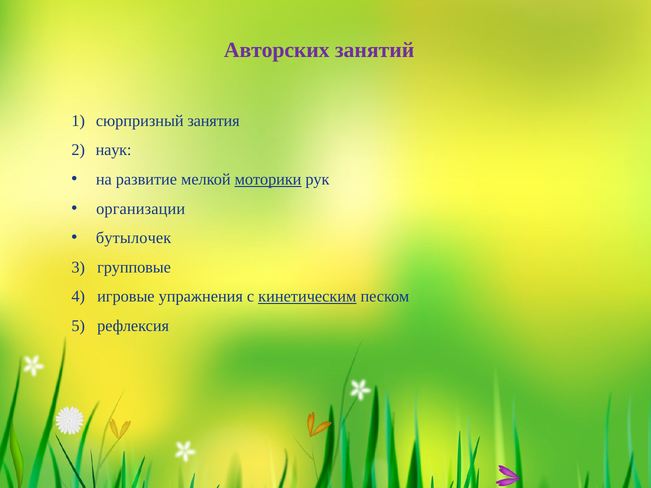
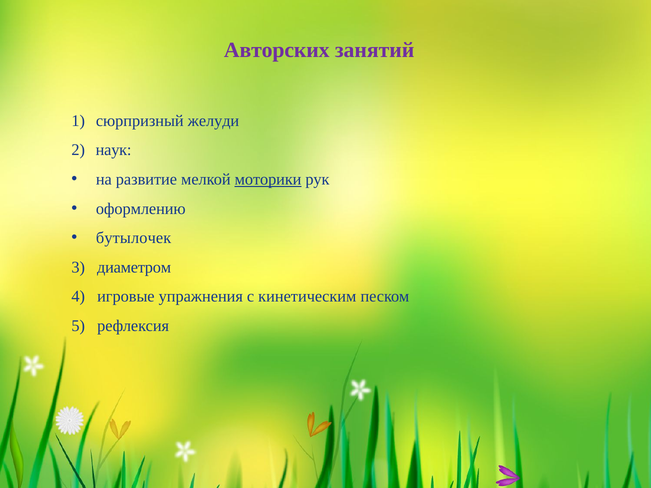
занятия: занятия -> желуди (213, 121)
организации: организации -> оформлению (141, 209)
групповые: групповые -> диаметром (134, 267)
кинетическим underline: present -> none (307, 297)
